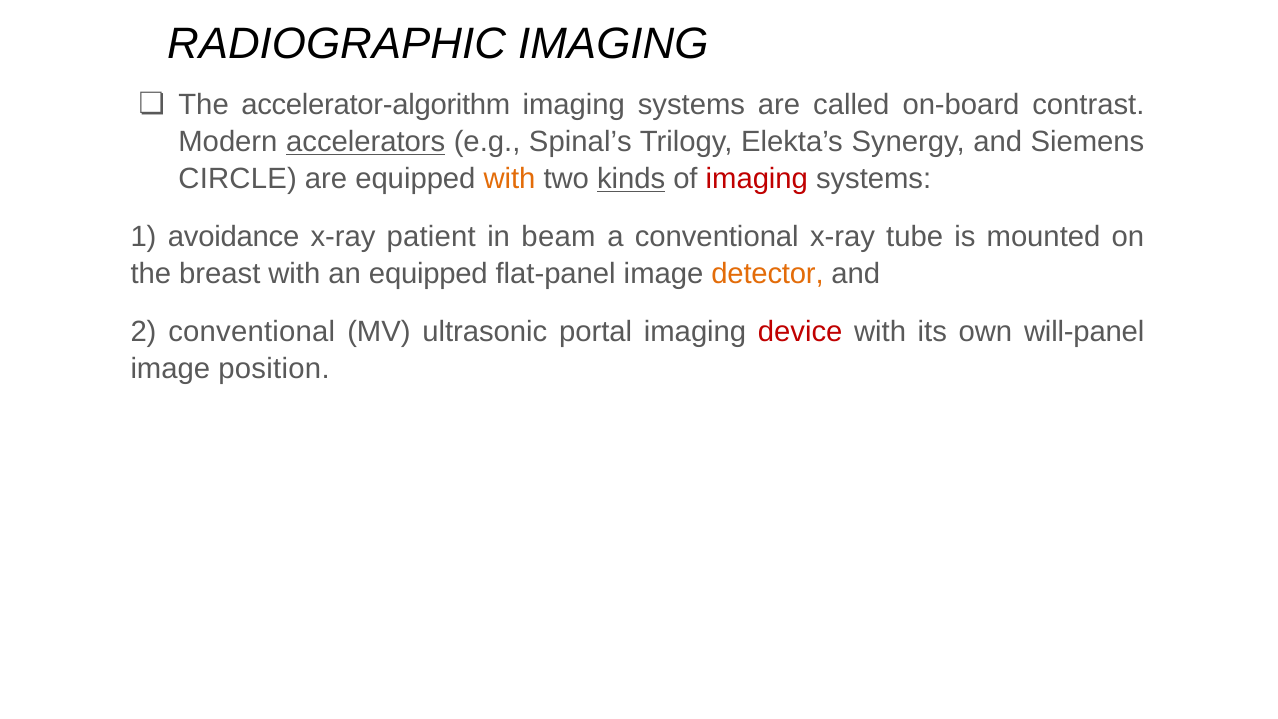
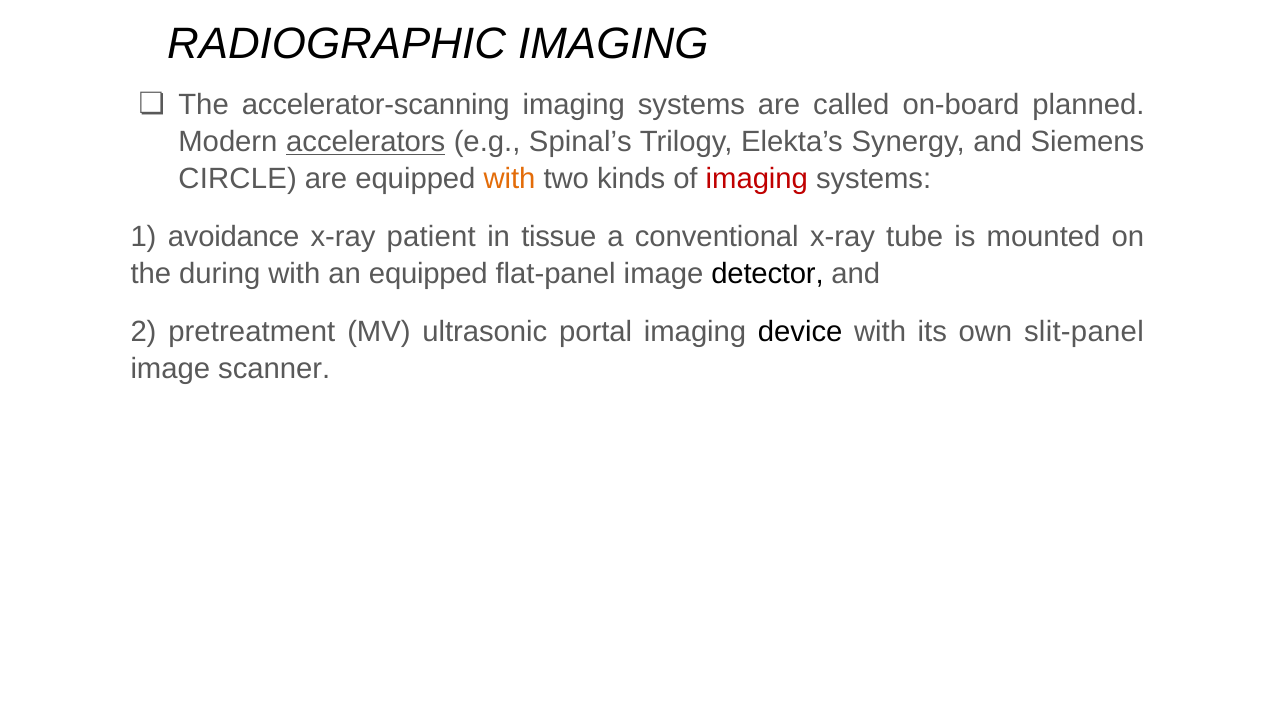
accelerator-algorithm: accelerator-algorithm -> accelerator-scanning (376, 105)
contrast: contrast -> planned (1088, 105)
kinds underline: present -> none (631, 179)
beam: beam -> tissue (559, 237)
breast: breast -> during (220, 274)
detector colour: orange -> black (768, 274)
2 conventional: conventional -> pretreatment (252, 332)
device colour: red -> black (800, 332)
will-panel: will-panel -> slit-panel (1084, 332)
position: position -> scanner (274, 369)
